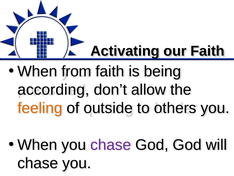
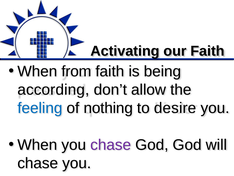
feeling colour: orange -> blue (40, 108)
outside: outside -> nothing (108, 108)
others: others -> desire (175, 108)
